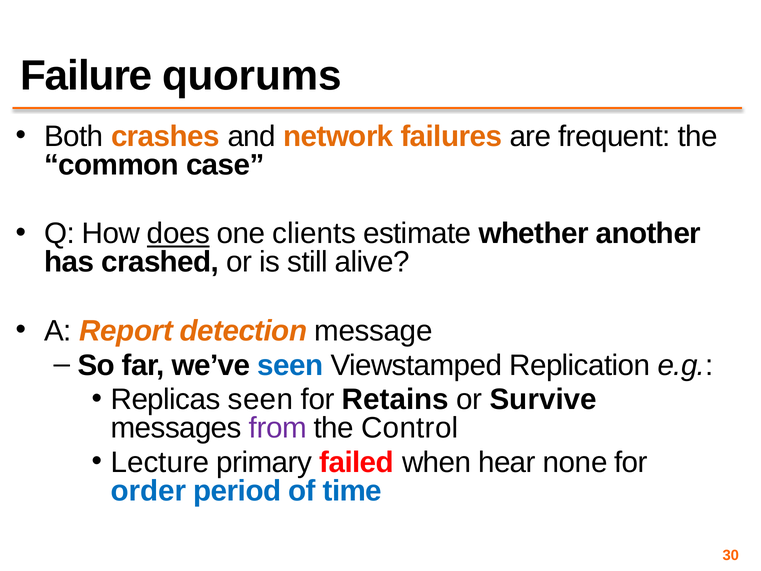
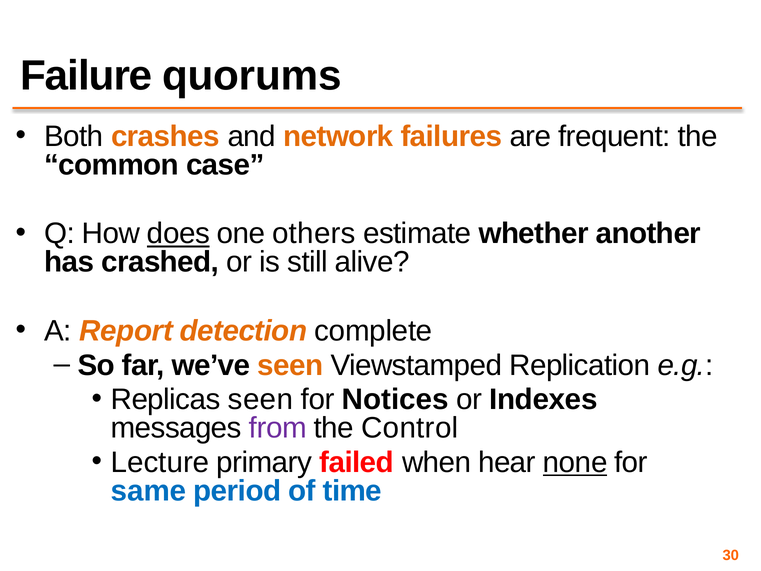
clients: clients -> others (314, 234)
message: message -> complete (373, 331)
seen colour: blue -> orange (290, 365)
Retains: Retains -> Notices (395, 399)
Survive: Survive -> Indexes (543, 399)
none underline: none -> present (575, 462)
order: order -> same (149, 491)
